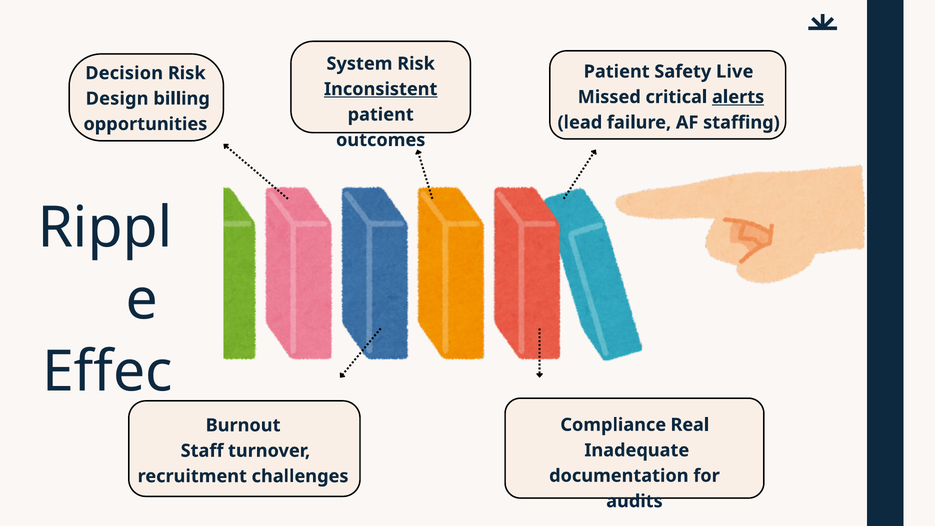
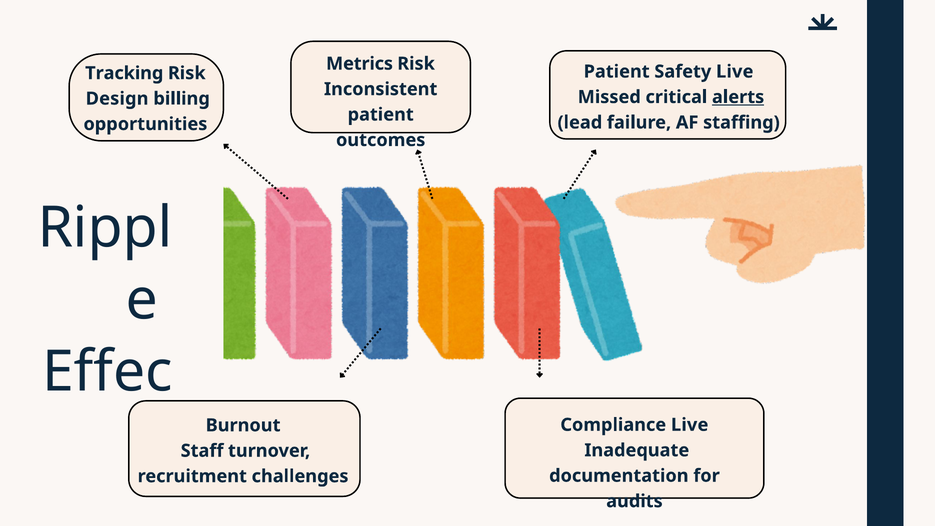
System: System -> Metrics (360, 64)
Decision: Decision -> Tracking (124, 73)
Inconsistent underline: present -> none (381, 89)
Compliance Real: Real -> Live (690, 425)
